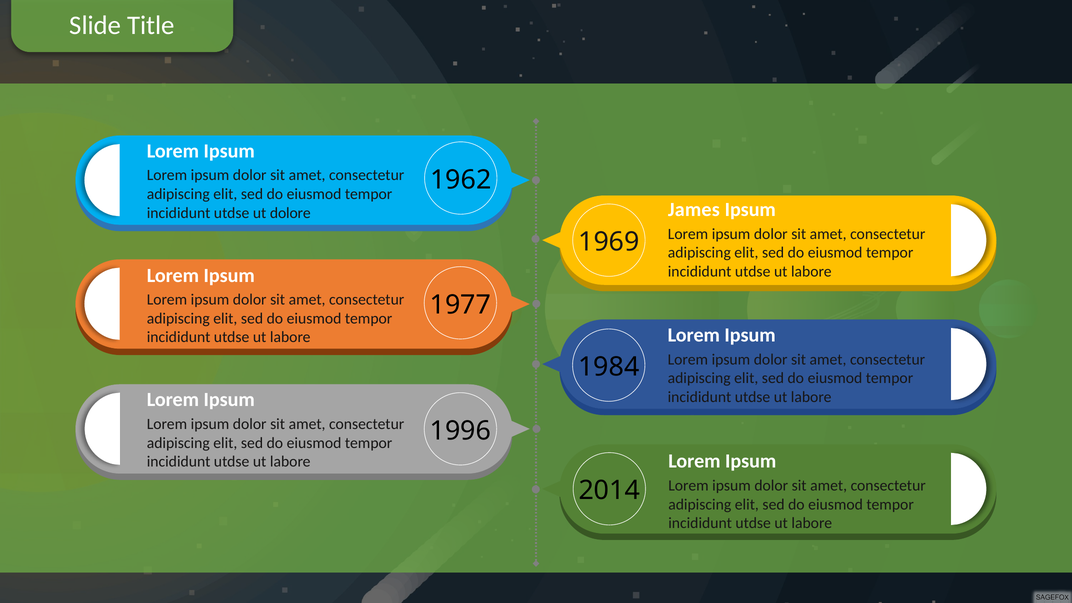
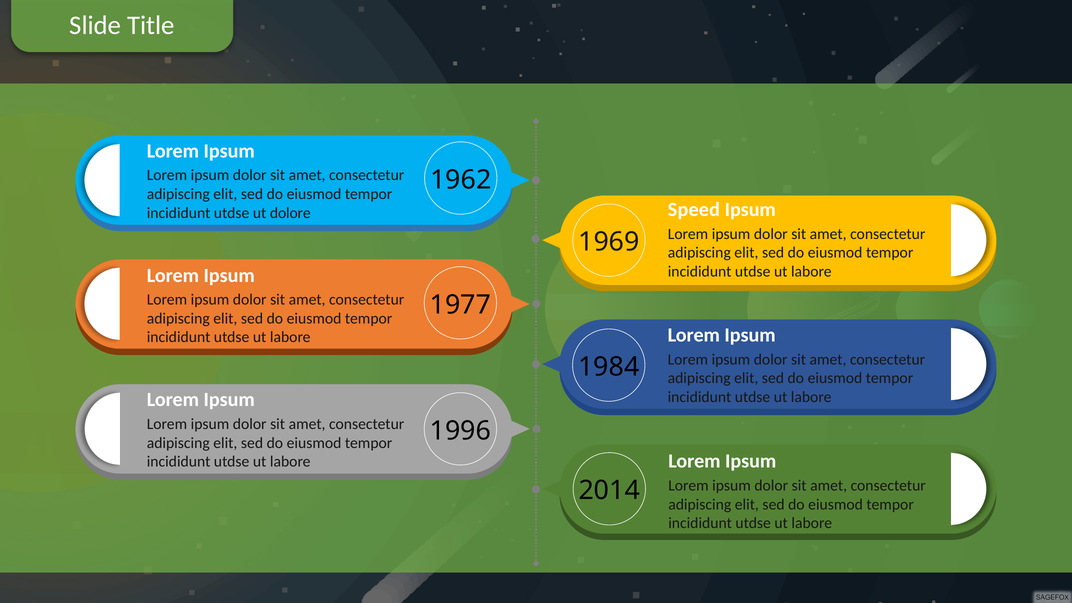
James: James -> Speed (694, 210)
